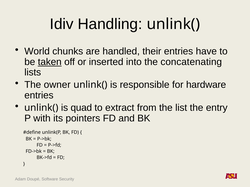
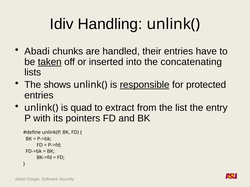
World: World -> Abadi (37, 52)
owner: owner -> shows (57, 85)
responsible underline: none -> present (145, 85)
hardware: hardware -> protected (206, 85)
